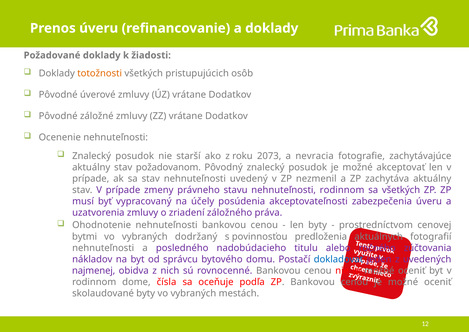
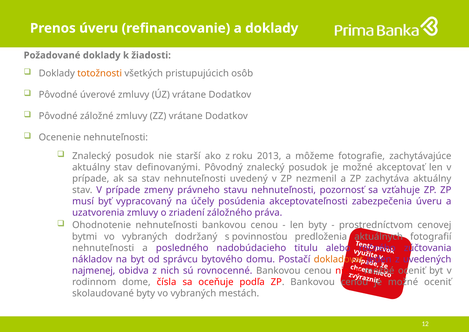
2073: 2073 -> 2013 (269, 156)
nevracia: nevracia -> môžeme (315, 156)
požadovanom: požadovanom -> definovanými (168, 167)
nehnuteľnosti rodinnom: rodinnom -> pozornosť (342, 190)
sa všetkých: všetkých -> vzťahuje (401, 190)
dokladovať colour: blue -> orange (338, 259)
